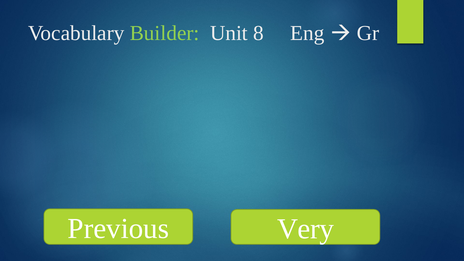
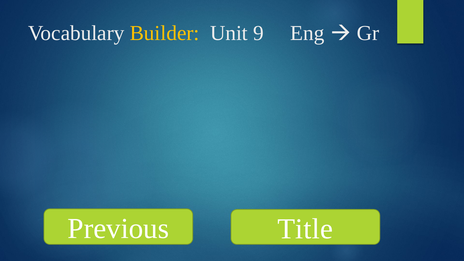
Builder colour: light green -> yellow (165, 33)
8: 8 -> 9 (258, 33)
Very: Very -> Title (305, 229)
